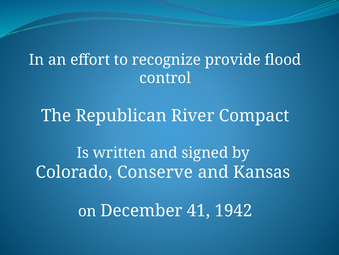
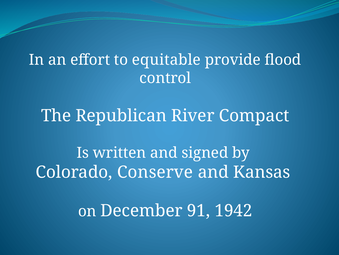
recognize: recognize -> equitable (166, 60)
41: 41 -> 91 (199, 210)
